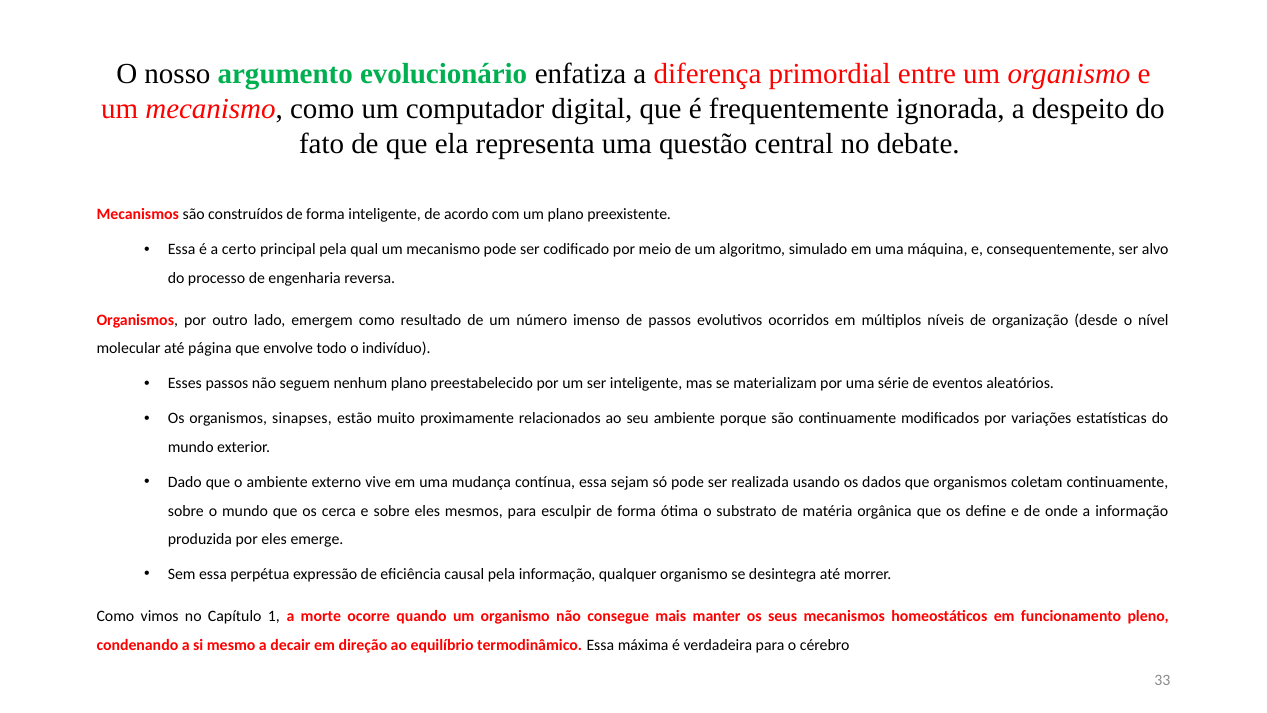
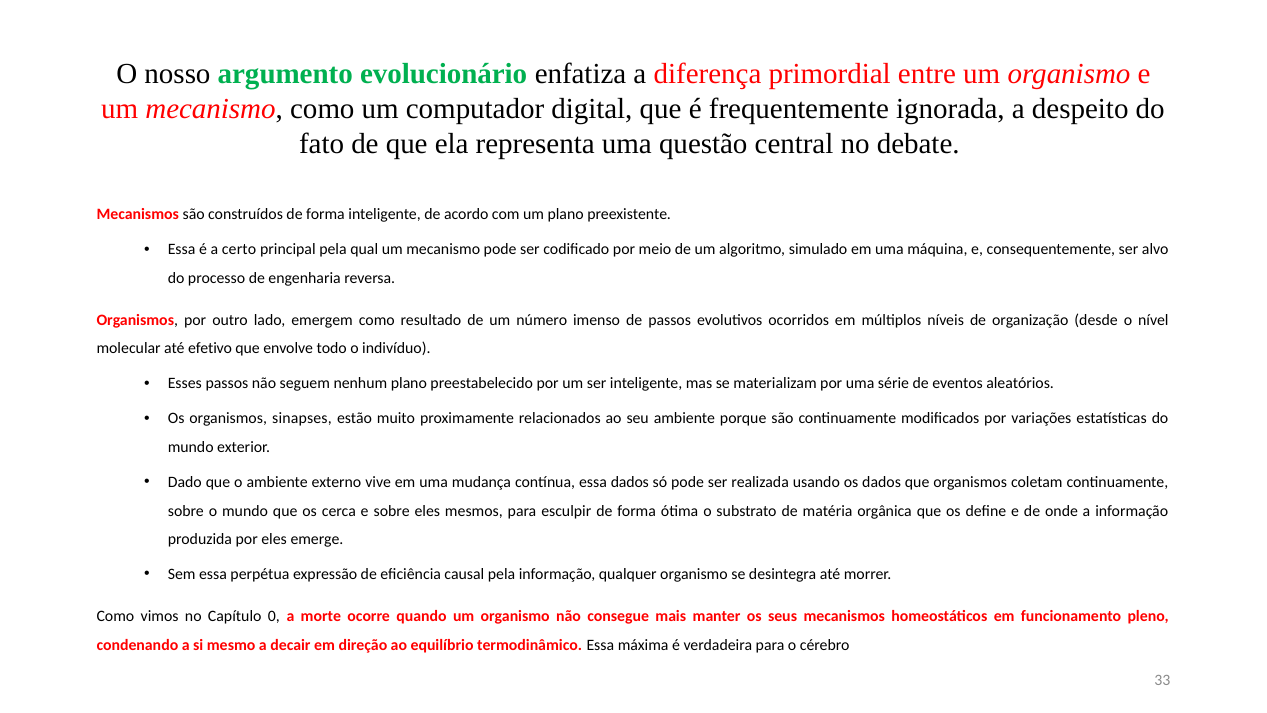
página: página -> efetivo (210, 348)
essa sejam: sejam -> dados (630, 482)
1: 1 -> 0 (274, 616)
